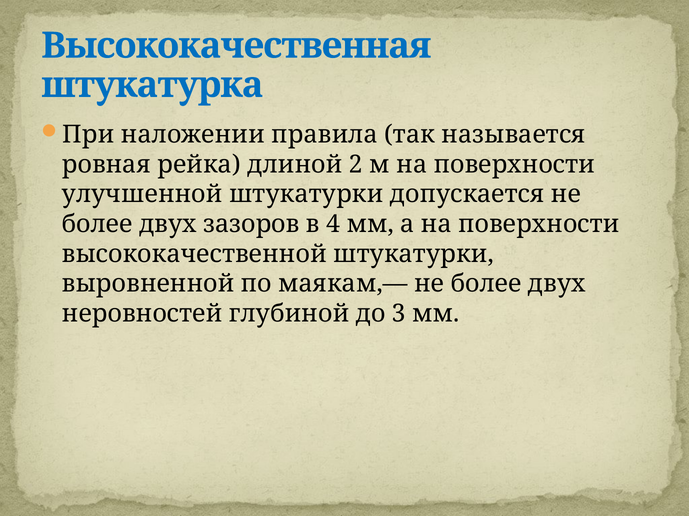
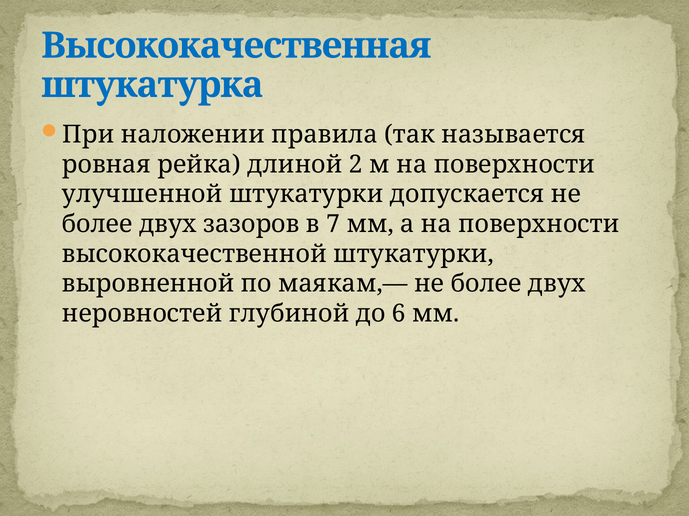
4: 4 -> 7 (333, 224)
3: 3 -> 6 (399, 314)
